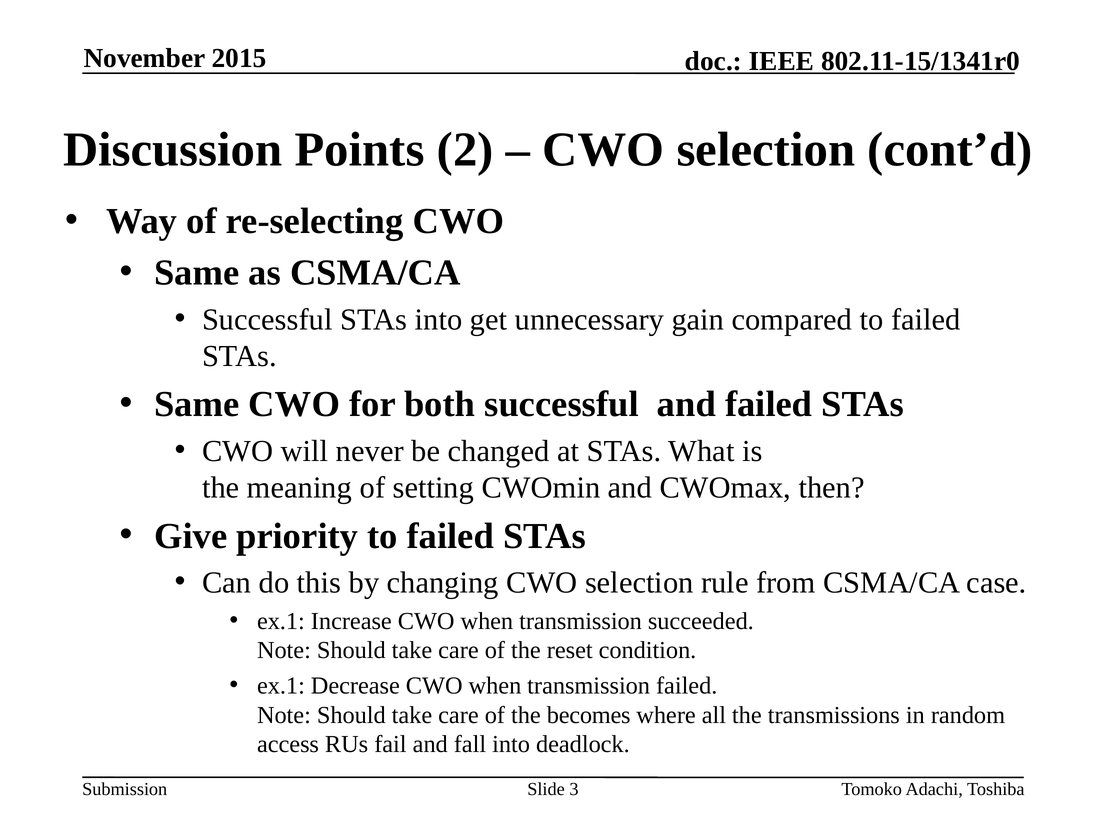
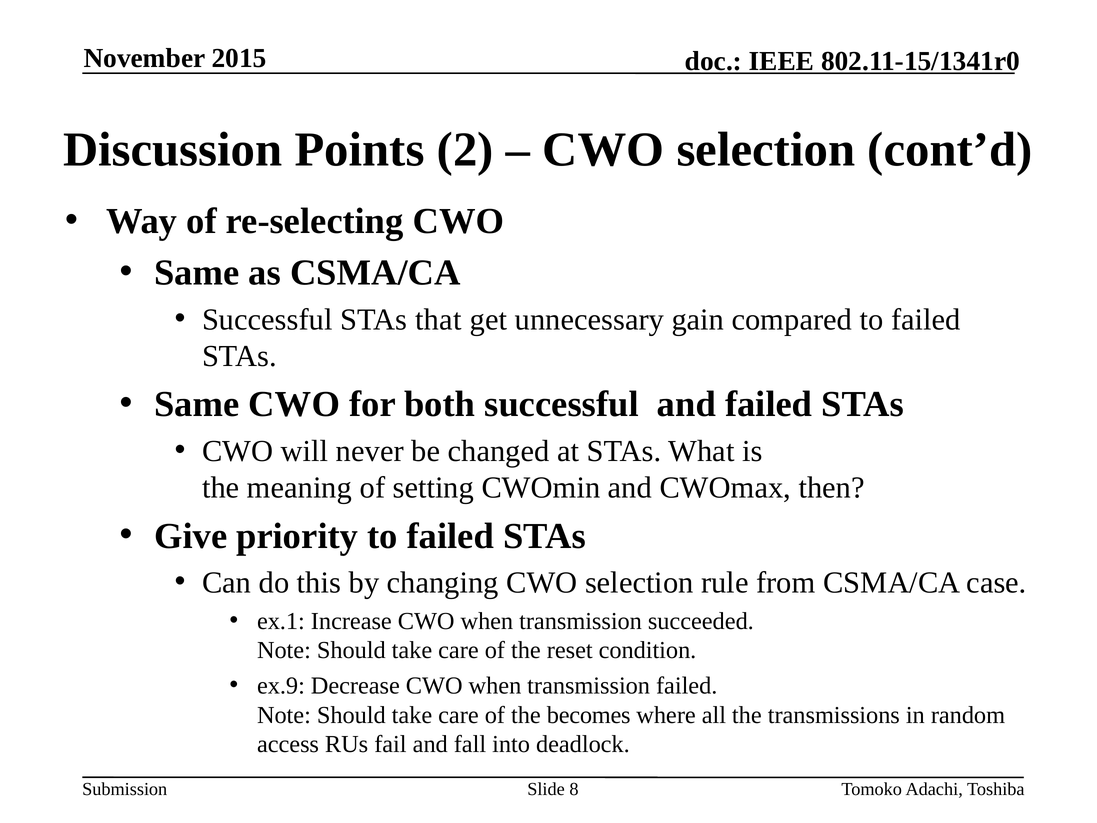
STAs into: into -> that (438, 319)
ex.1: ex.1 -> ex.9 (281, 686)
3: 3 -> 8 (574, 789)
